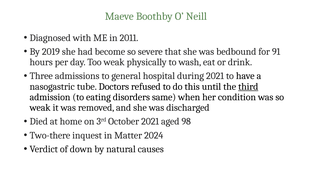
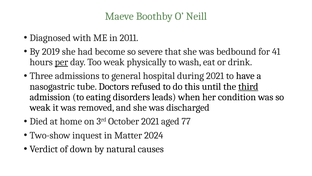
91: 91 -> 41 (276, 51)
per underline: none -> present (61, 62)
same: same -> leads (164, 97)
98: 98 -> 77 (186, 121)
Two-there: Two-there -> Two-show (50, 135)
